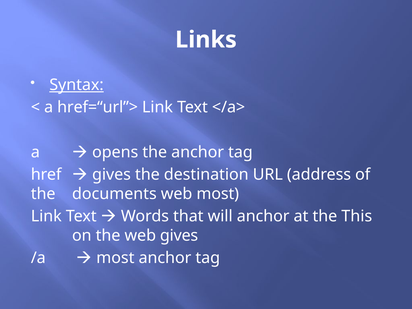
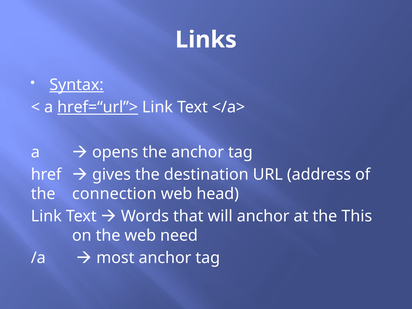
href=“url”> underline: none -> present (98, 107)
documents: documents -> connection (114, 194)
web most: most -> head (218, 194)
web gives: gives -> need (179, 236)
